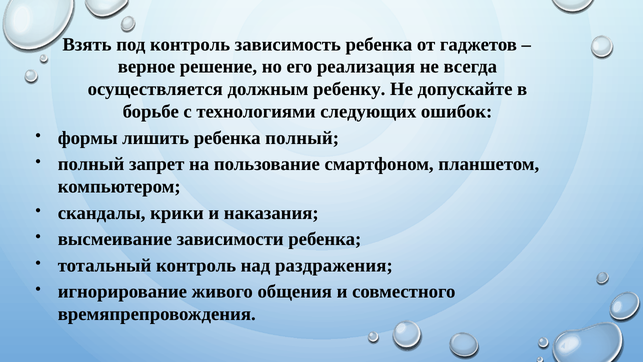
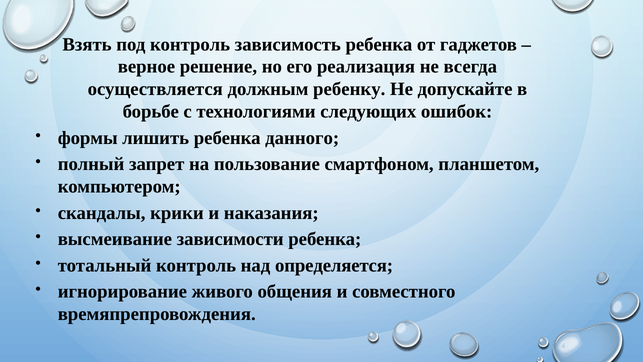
ребенка полный: полный -> данного (302, 138)
раздражения: раздражения -> определяется (334, 265)
